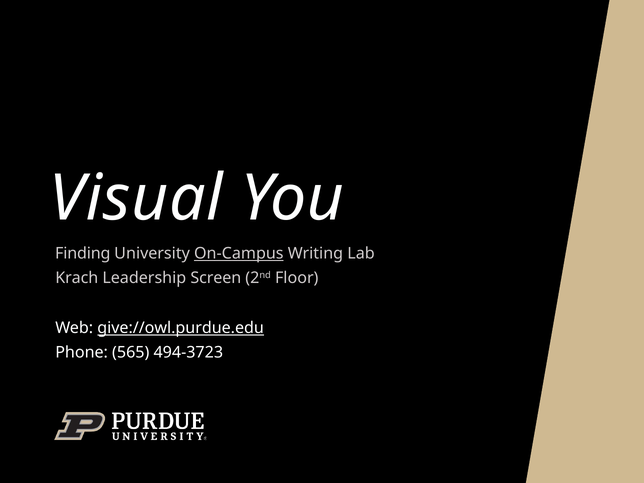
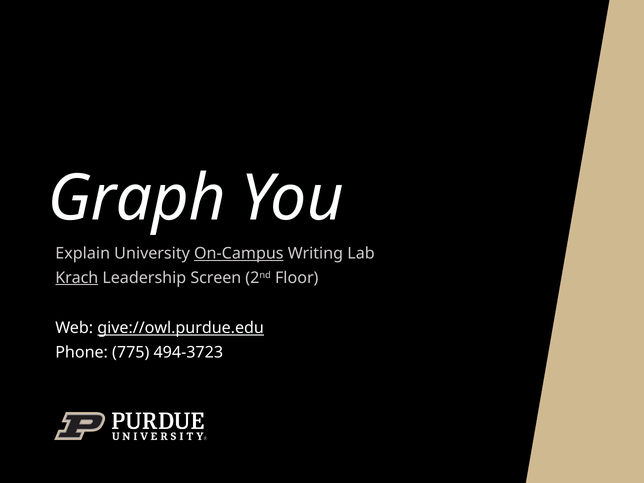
Visual: Visual -> Graph (137, 199)
Finding: Finding -> Explain (83, 254)
Krach underline: none -> present (77, 278)
565: 565 -> 775 (131, 352)
